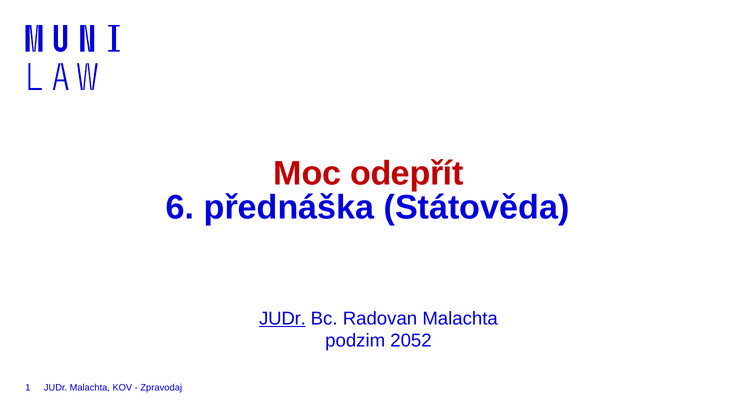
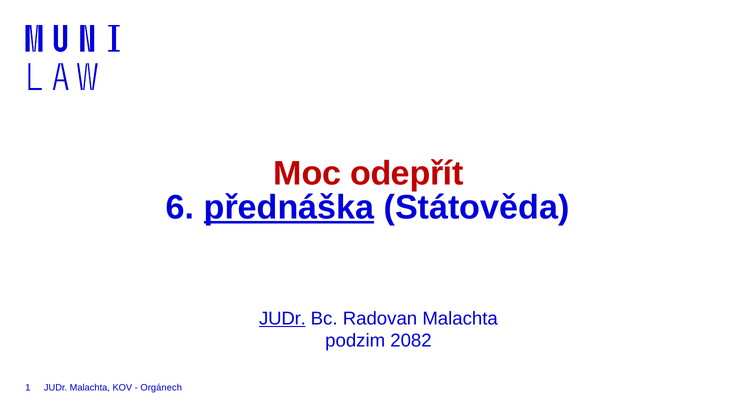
přednáška underline: none -> present (289, 208)
2052: 2052 -> 2082 (411, 341)
Zpravodaj: Zpravodaj -> Orgánech (161, 388)
